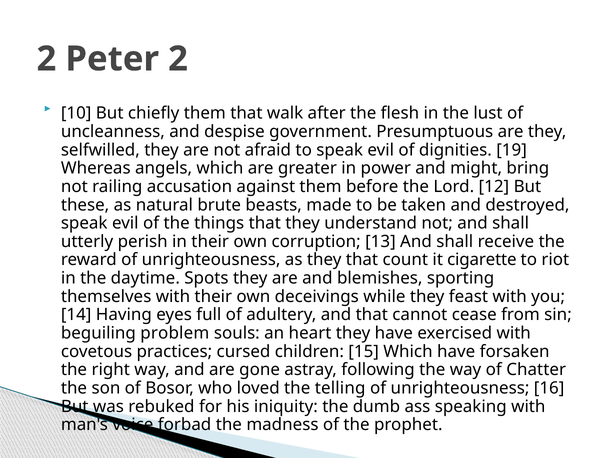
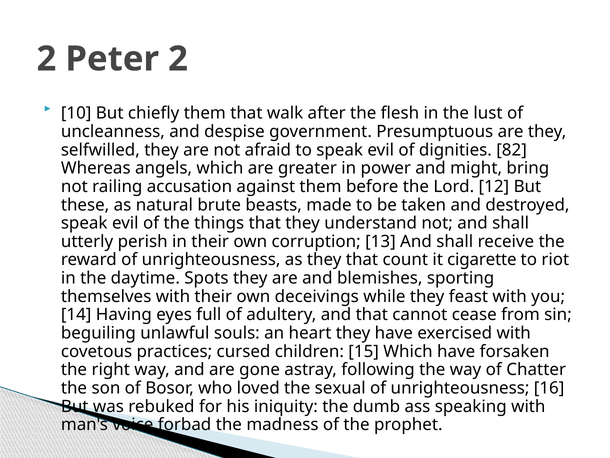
19: 19 -> 82 (512, 150)
problem: problem -> unlawful (175, 333)
telling: telling -> sexual (340, 388)
